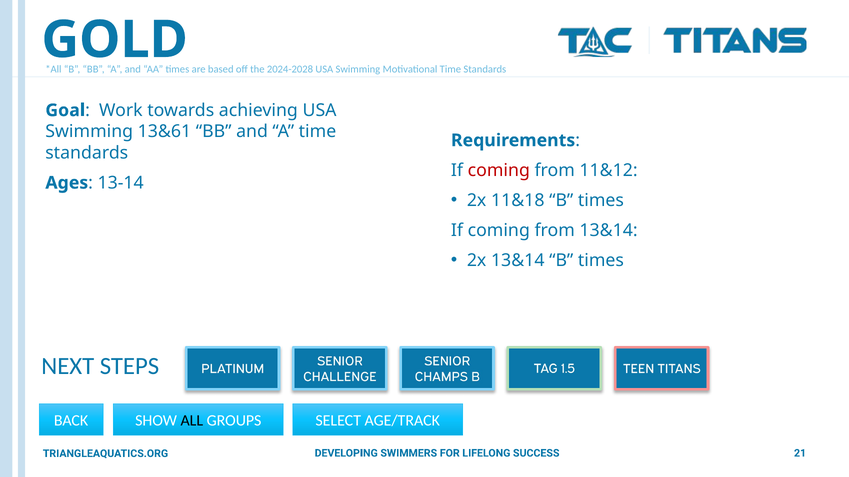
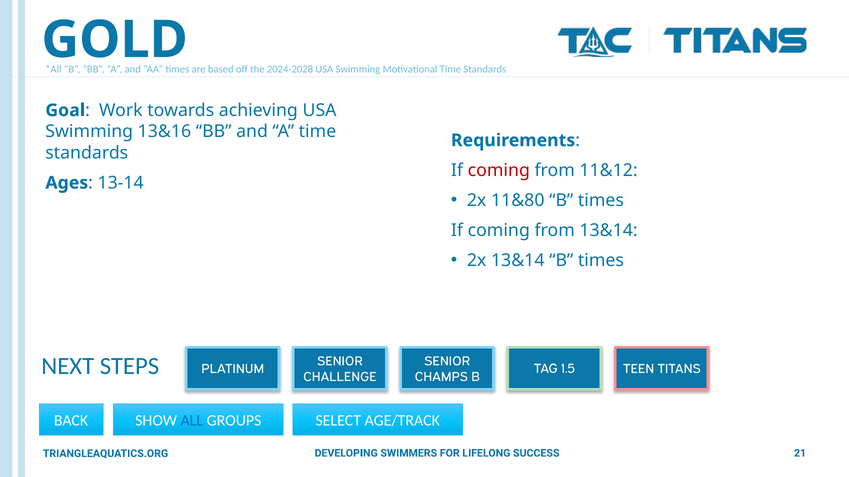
13&61: 13&61 -> 13&16 (164, 132)
11&18: 11&18 -> 11&80 (518, 201)
ALL colour: black -> blue (192, 421)
